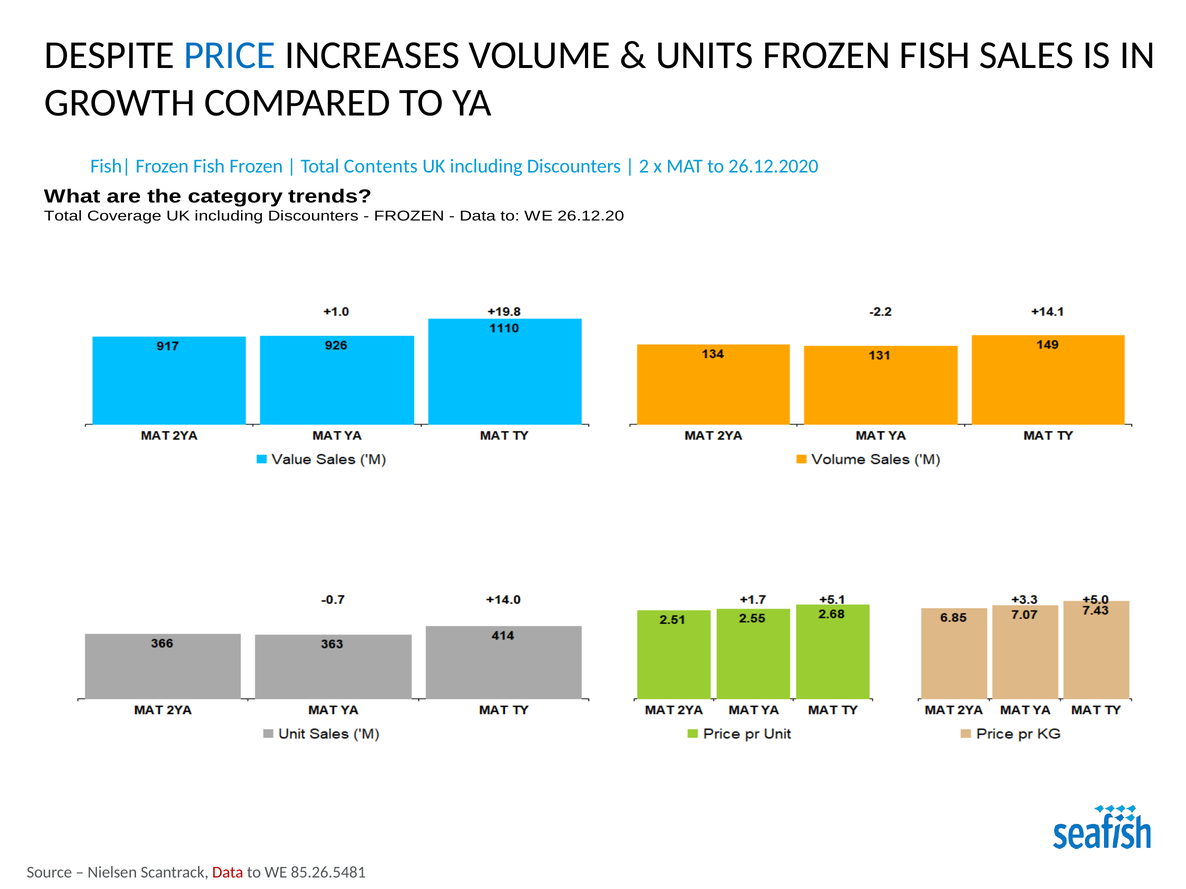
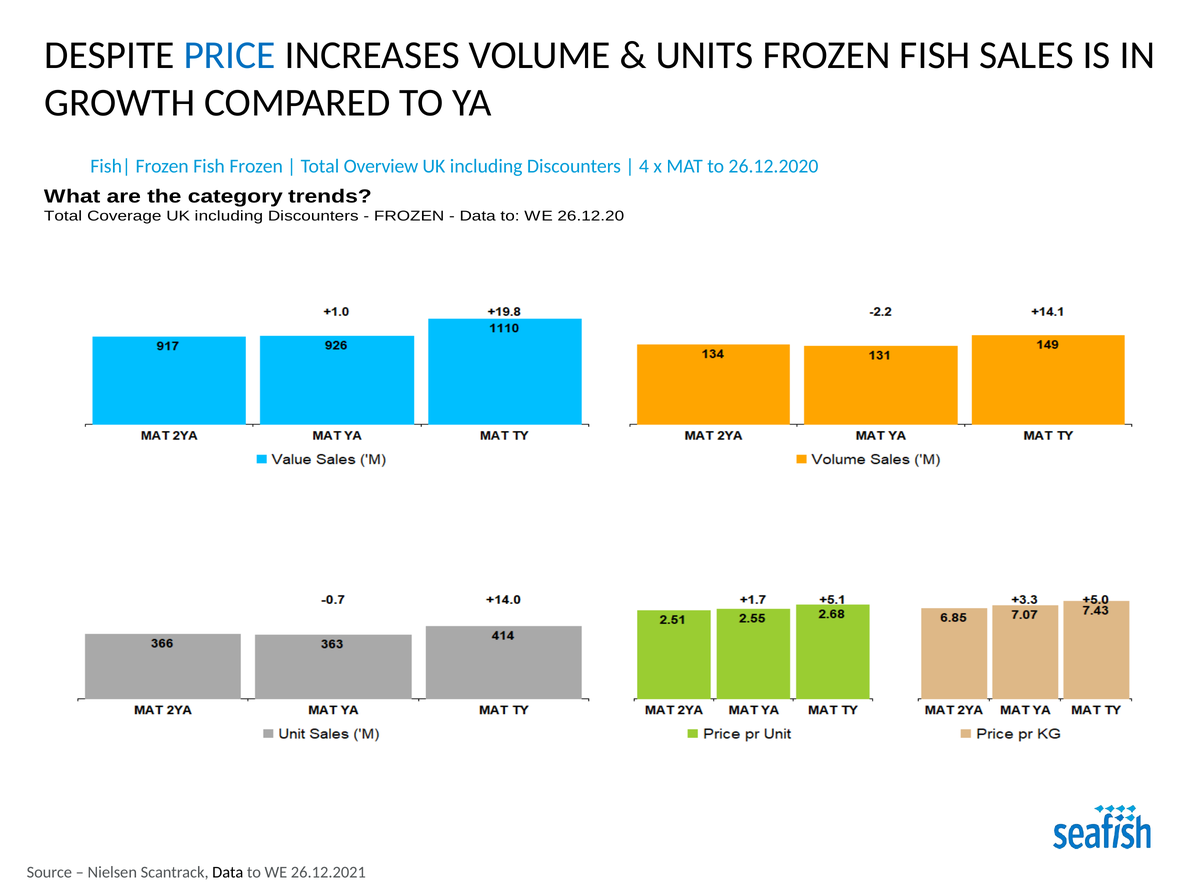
Contents: Contents -> Overview (381, 166)
2: 2 -> 4 (644, 166)
Data colour: red -> black (228, 873)
85.26.5481: 85.26.5481 -> 26.12.2021 (328, 873)
